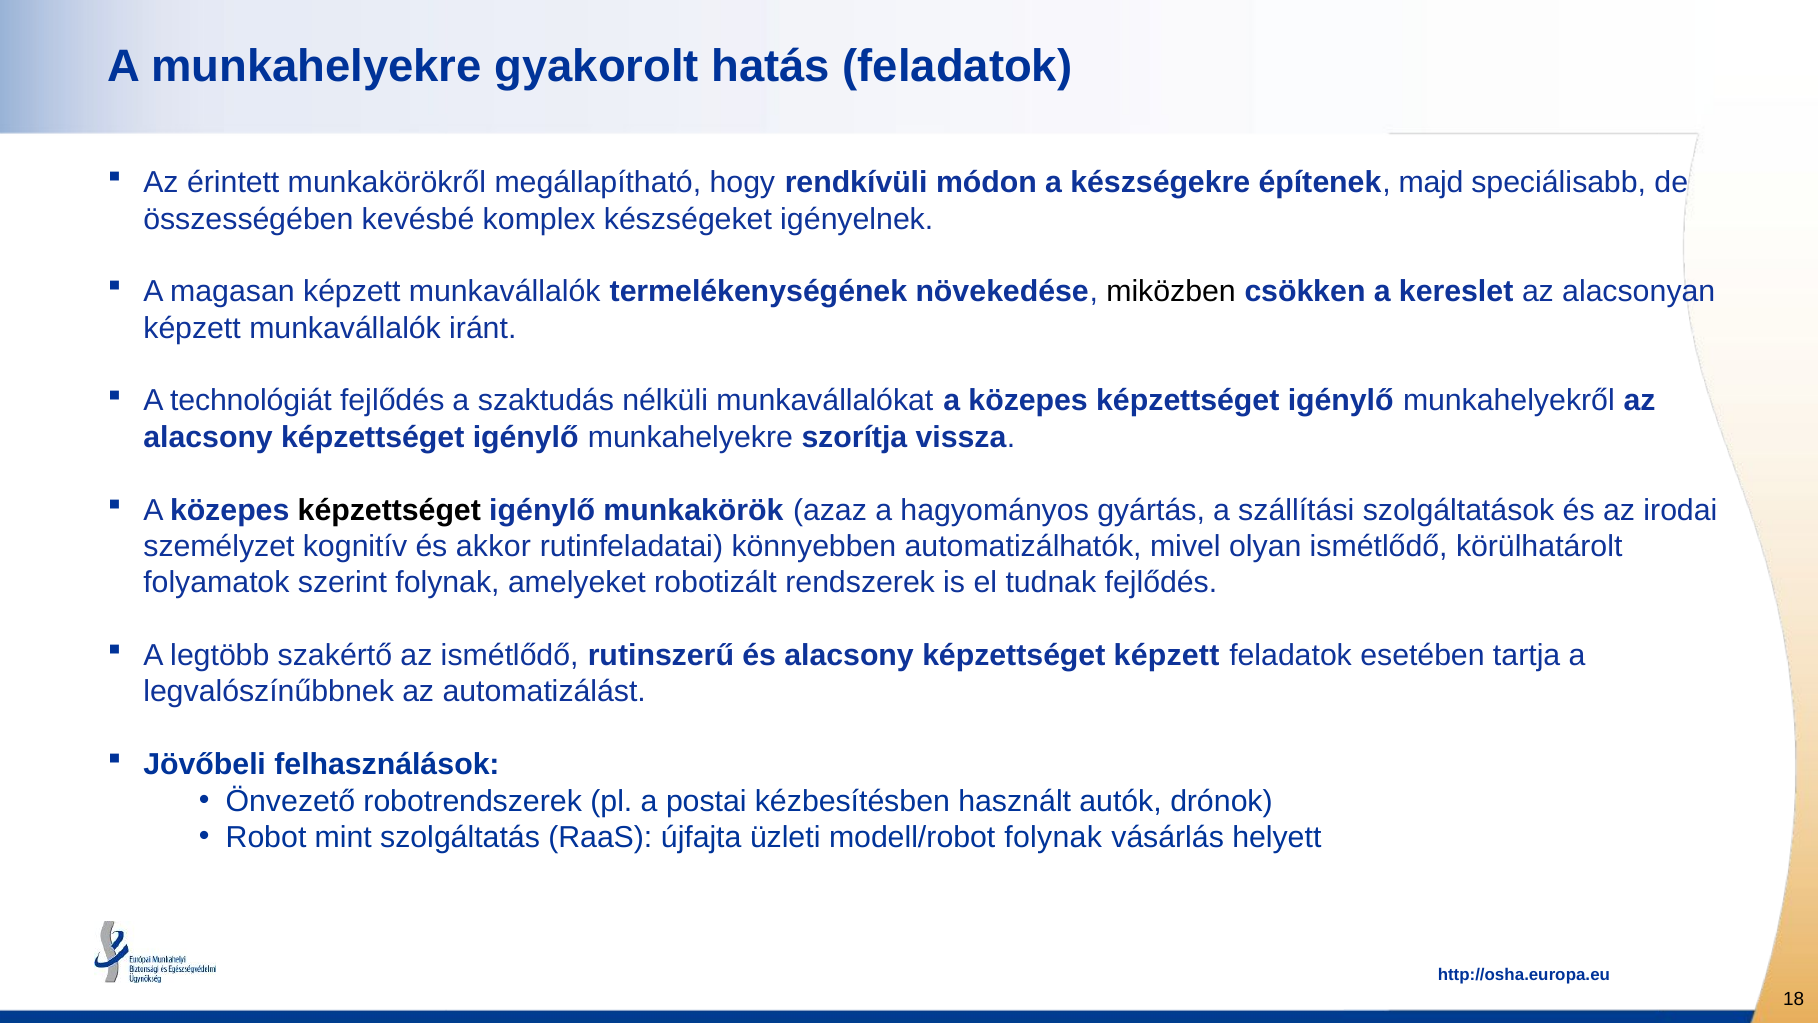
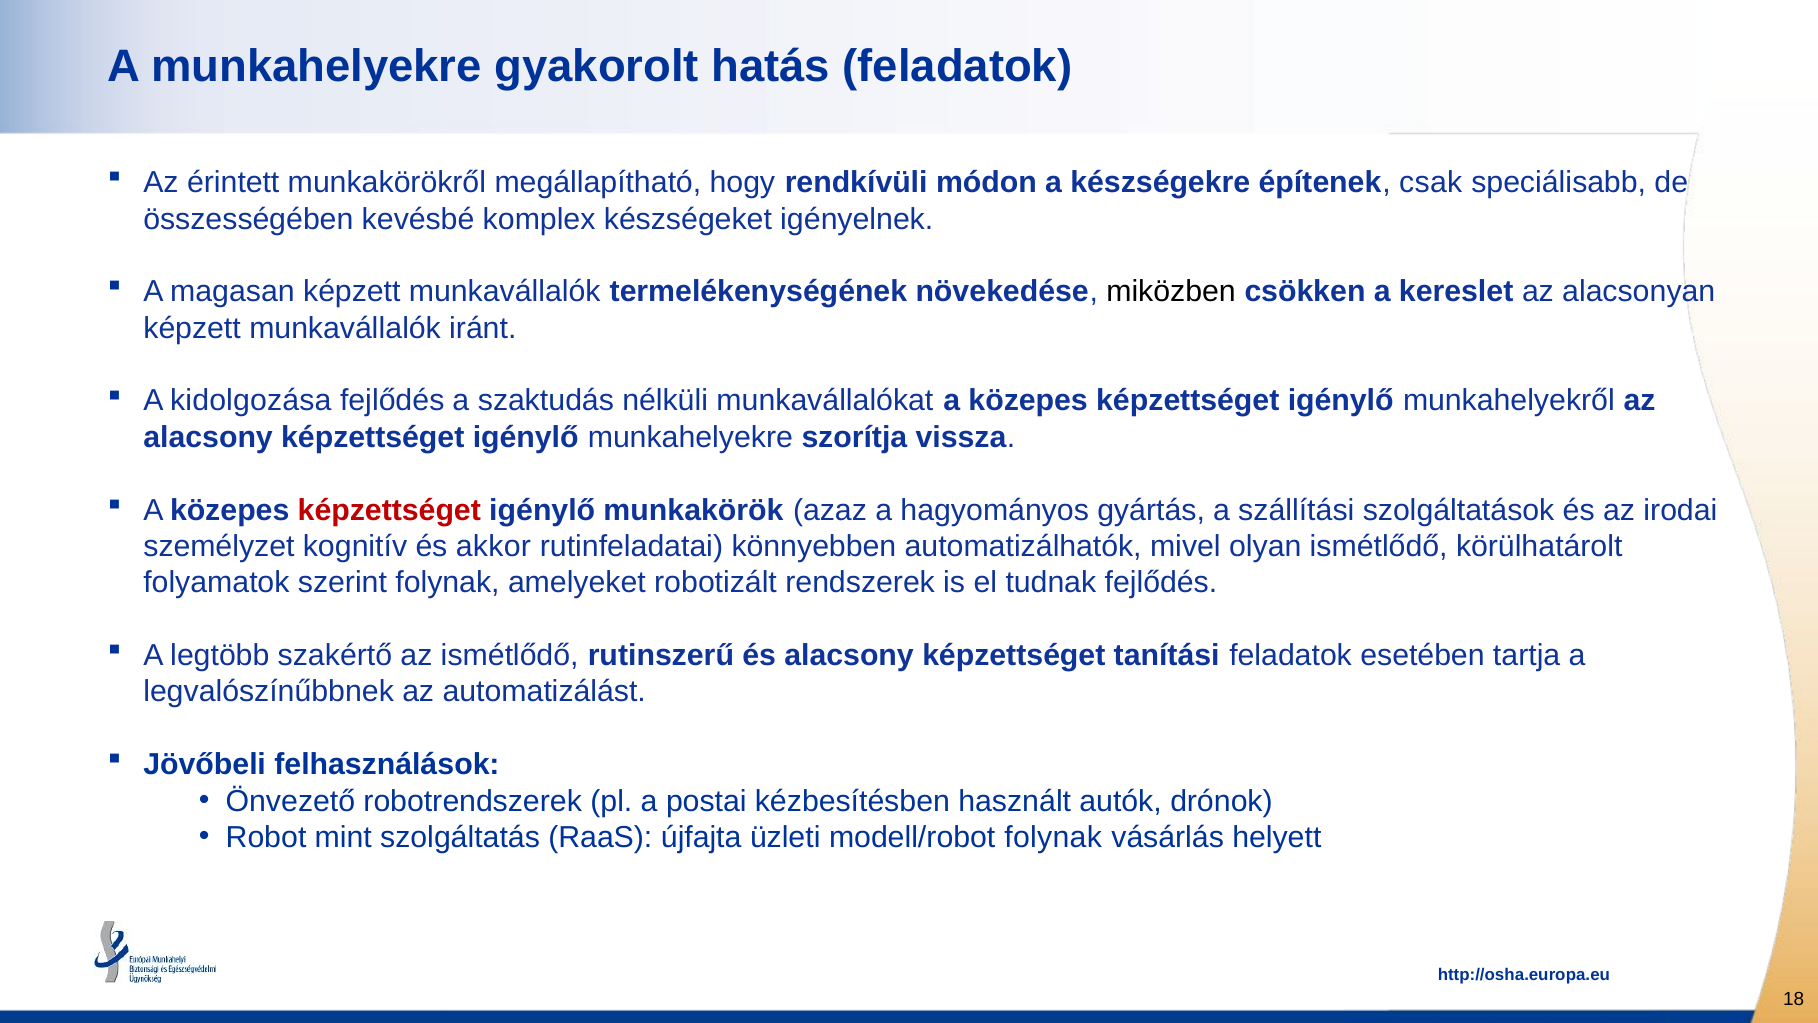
majd: majd -> csak (1431, 183)
technológiát: technológiát -> kidolgozása (251, 401)
képzettséget colour: black -> red (389, 510)
képzettséget képzett: képzett -> tanítási (1167, 655)
